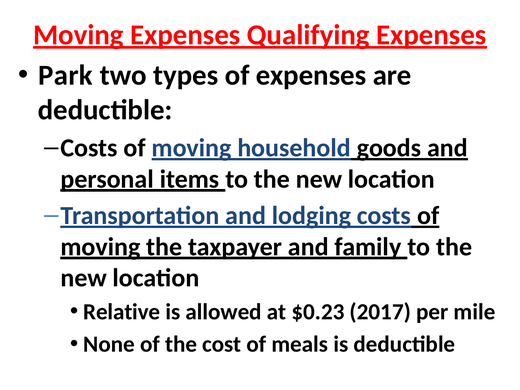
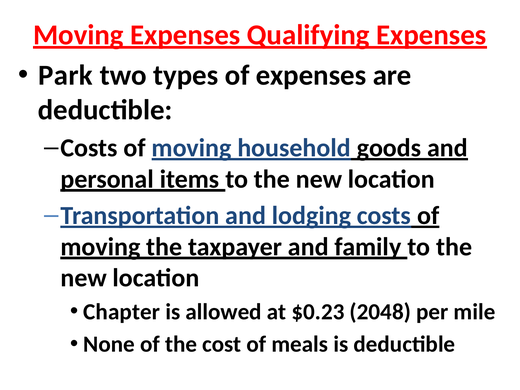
Relative: Relative -> Chapter (122, 312)
2017: 2017 -> 2048 (380, 312)
